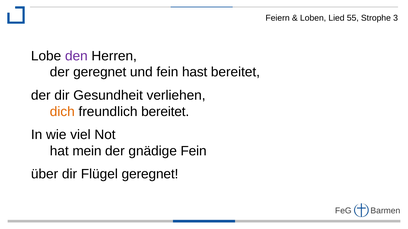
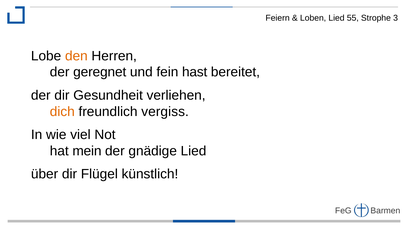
den colour: purple -> orange (76, 56)
freundlich bereitet: bereitet -> vergiss (165, 112)
gnädige Fein: Fein -> Lied (194, 151)
Flügel geregnet: geregnet -> künstlich (150, 174)
